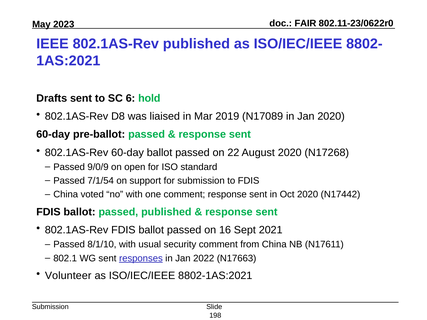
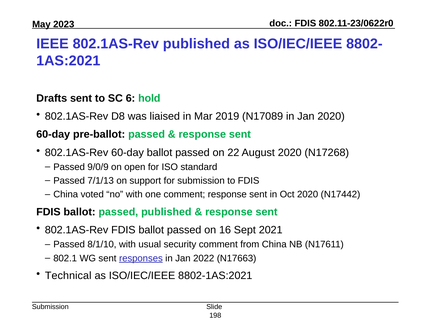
FAIR: FAIR -> FDIS (305, 23)
7/1/54: 7/1/54 -> 7/1/13 (101, 181)
Volunteer: Volunteer -> Technical (68, 276)
